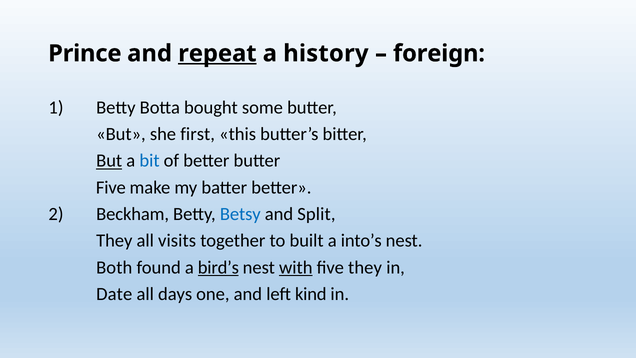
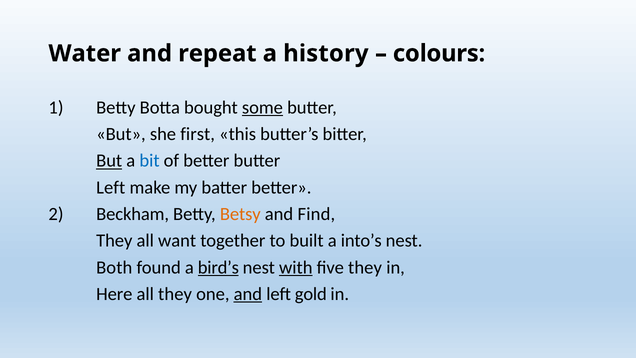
Prince: Prince -> Water (85, 53)
repeat underline: present -> none (217, 53)
foreign: foreign -> colours (439, 53)
some underline: none -> present (262, 107)
Five: Five -> Left (111, 187)
Betsy colour: blue -> orange (240, 214)
Split: Split -> Find (316, 214)
visits: visits -> want (177, 241)
Date: Date -> Here (114, 294)
all days: days -> they (175, 294)
and underline: none -> present (248, 294)
kind: kind -> gold (311, 294)
